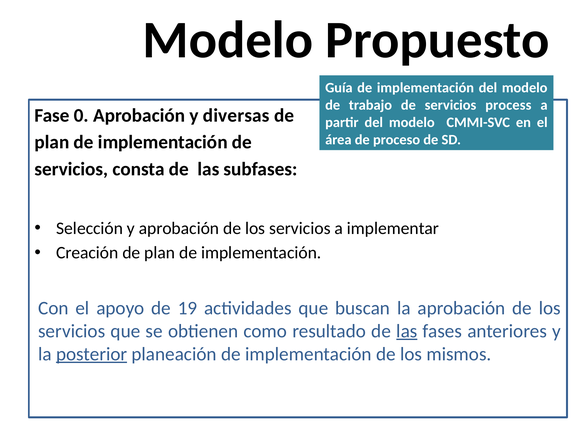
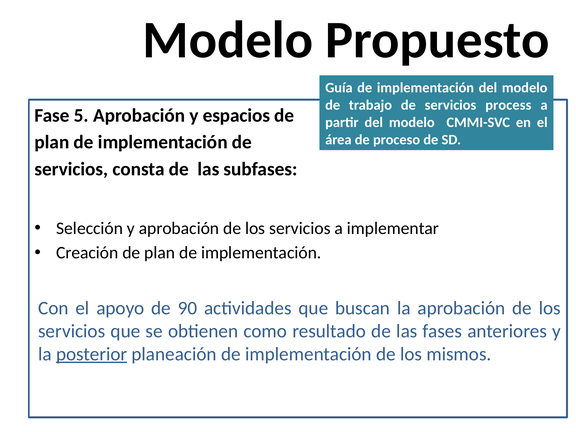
0: 0 -> 5 (81, 115)
diversas: diversas -> espacios (236, 115)
19: 19 -> 90 (187, 308)
las underline: present -> none (407, 331)
